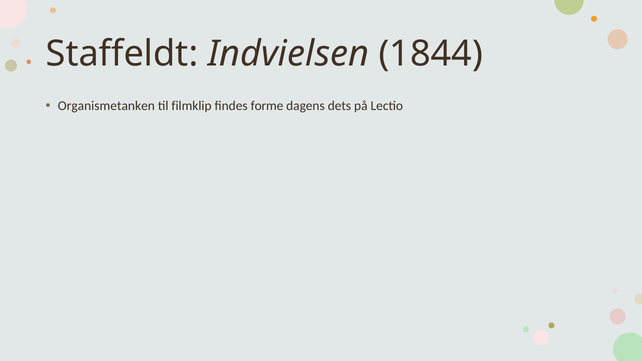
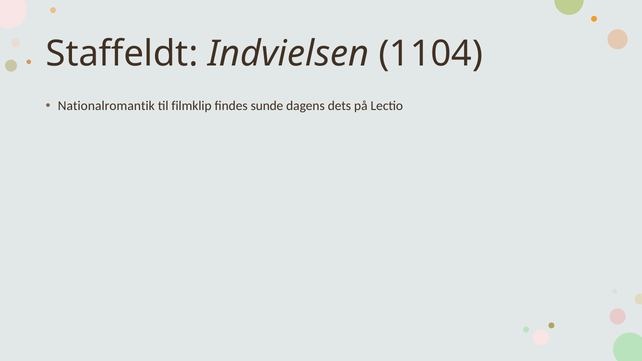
1844: 1844 -> 1104 (431, 54)
Organismetanken: Organismetanken -> Nationalromantik (106, 106)
forme: forme -> sunde (267, 106)
